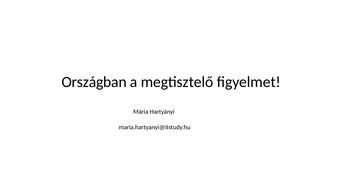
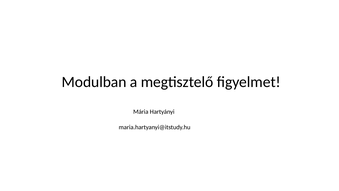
Országban: Országban -> Modulban (94, 82)
